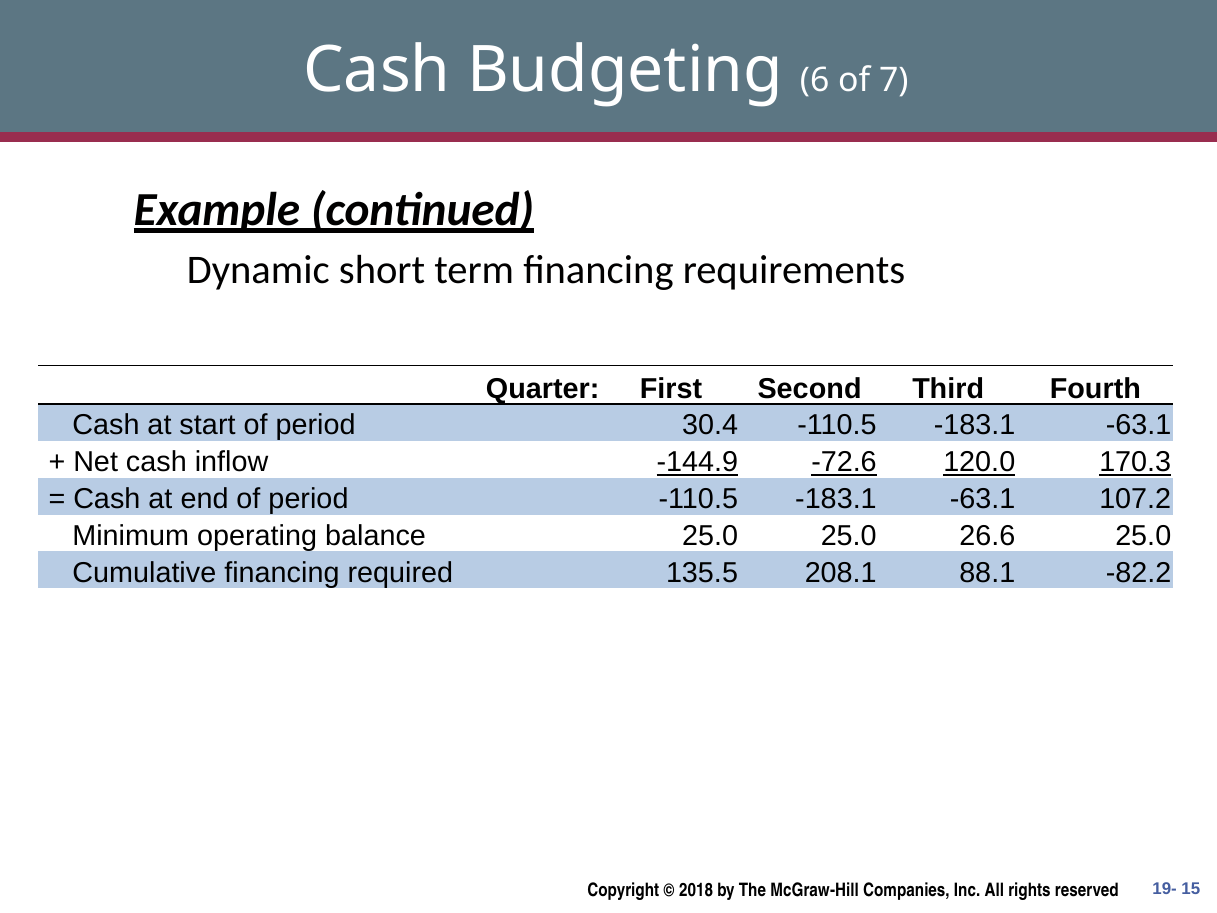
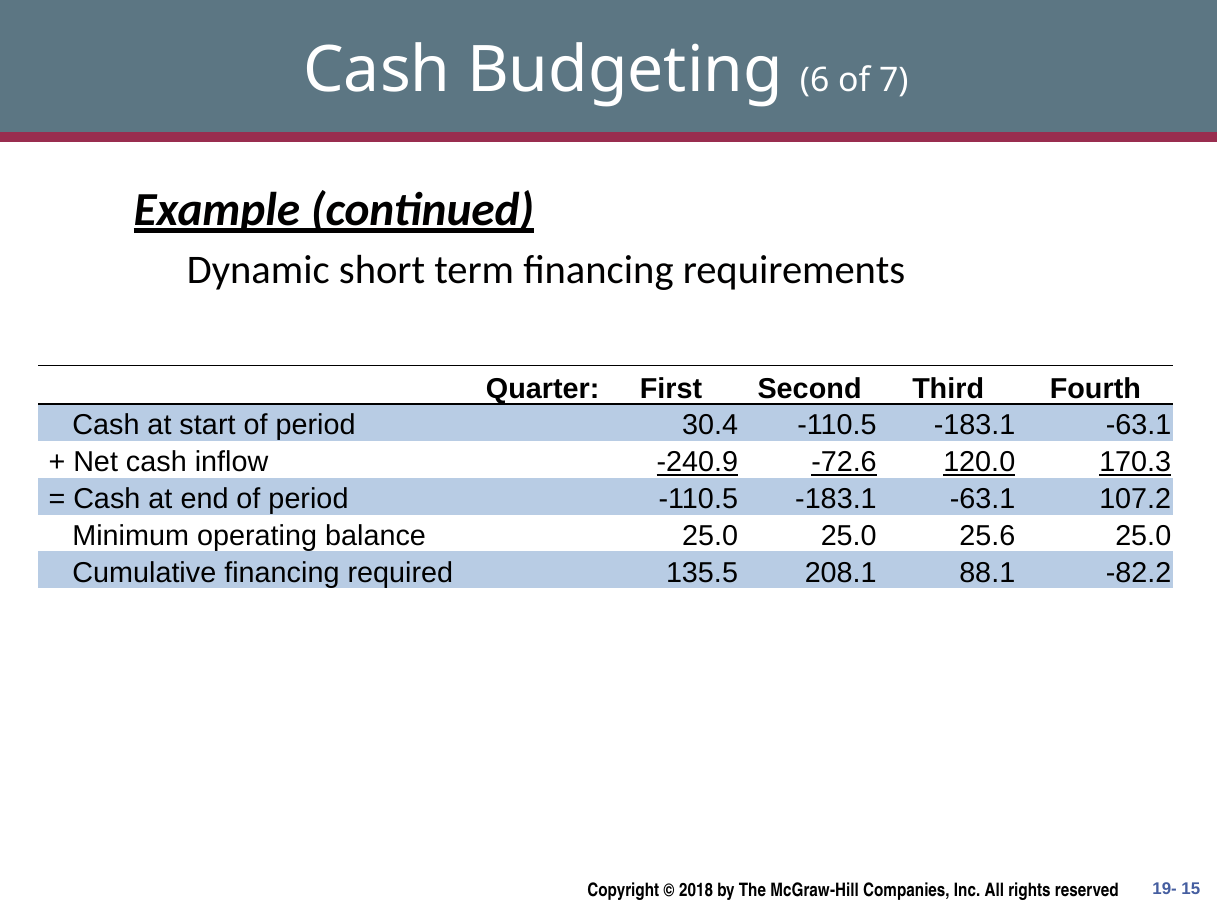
-144.9: -144.9 -> -240.9 (697, 462)
26.6: 26.6 -> 25.6 (987, 536)
